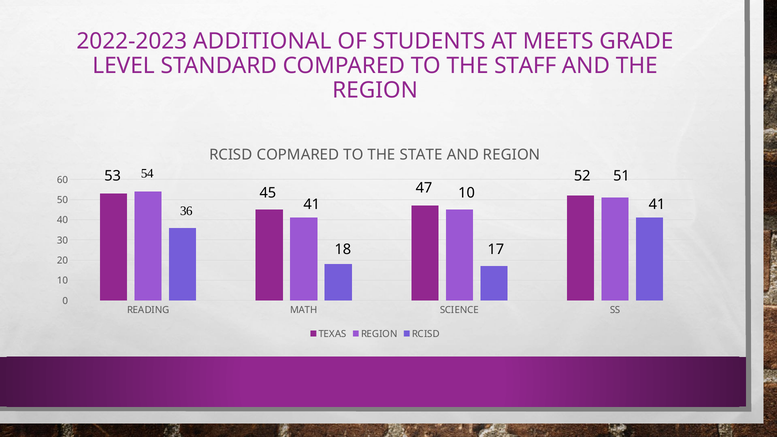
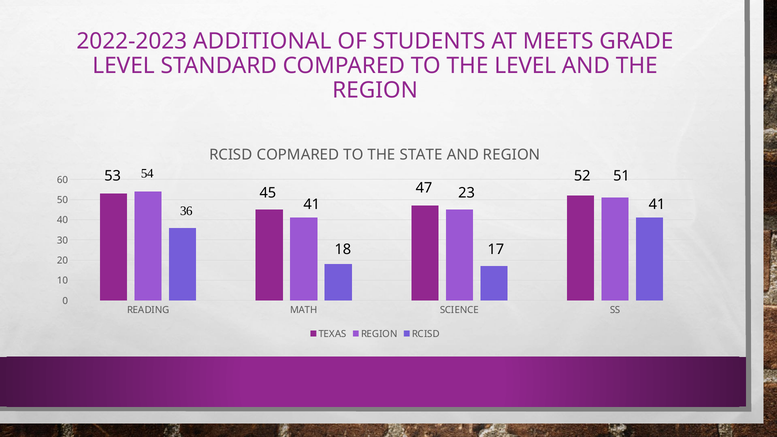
THE STAFF: STAFF -> LEVEL (525, 66)
47 10: 10 -> 23 (467, 193)
